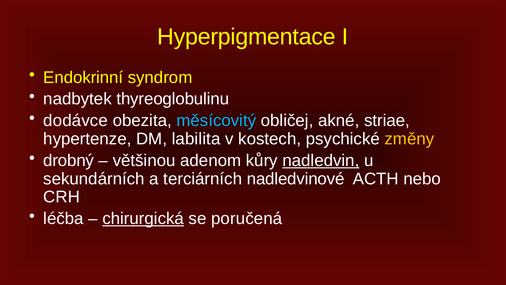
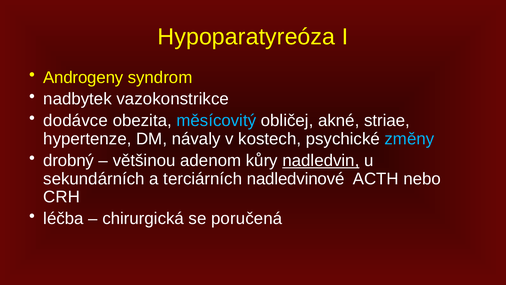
Hyperpigmentace: Hyperpigmentace -> Hypoparatyreóza (246, 37)
Endokrinní: Endokrinní -> Androgeny (83, 77)
thyreoglobulinu: thyreoglobulinu -> vazokonstrikce (173, 99)
labilita: labilita -> návaly (196, 139)
změny colour: yellow -> light blue (409, 139)
chirurgická underline: present -> none (143, 218)
